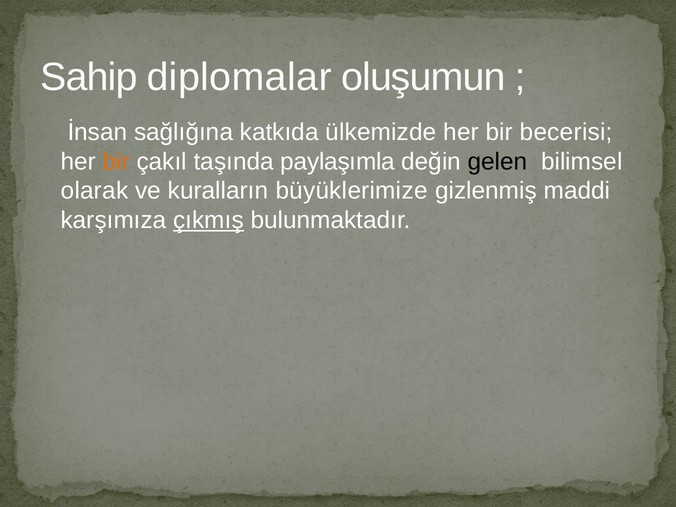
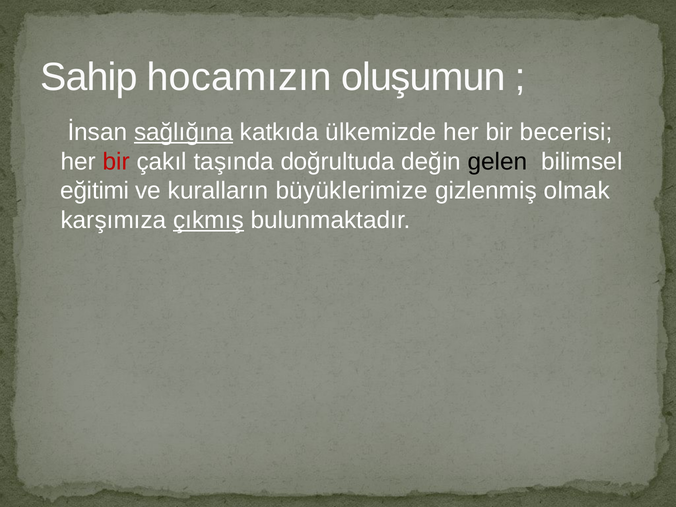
diplomalar: diplomalar -> hocamızın (239, 77)
sağlığına underline: none -> present (184, 132)
bir colour: orange -> red (116, 162)
paylaşımla: paylaşımla -> doğrultuda (338, 162)
olarak: olarak -> eğitimi (95, 191)
maddi: maddi -> olmak (577, 191)
